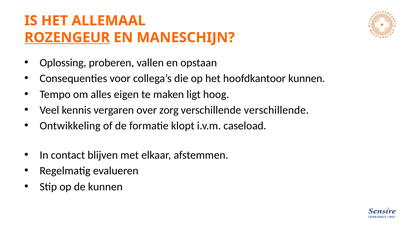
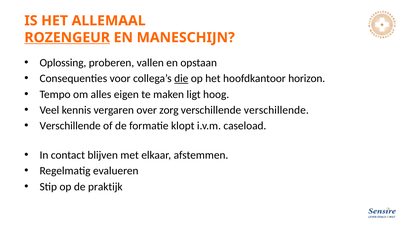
die underline: none -> present (181, 79)
hoofdkantoor kunnen: kunnen -> horizon (307, 79)
Ontwikkeling: Ontwikkeling -> Verschillende (70, 126)
de kunnen: kunnen -> praktijk (105, 187)
